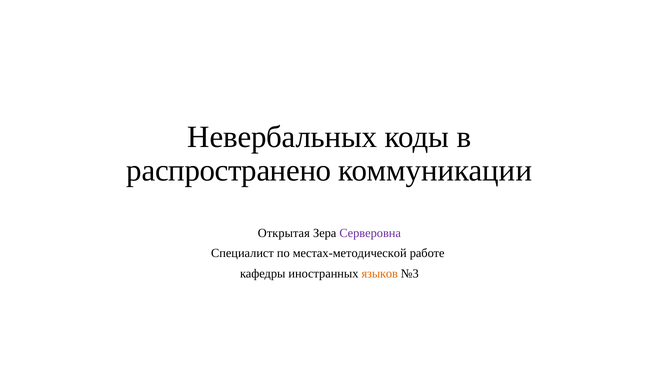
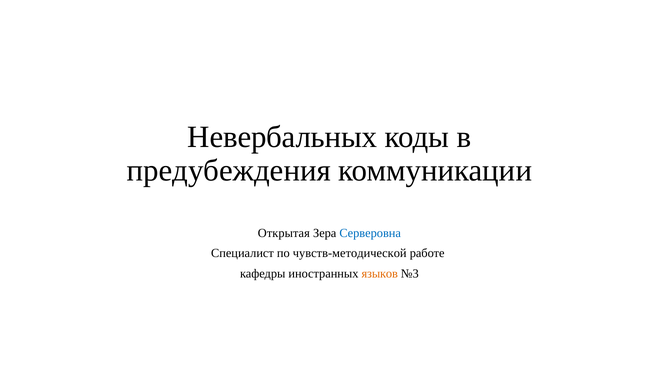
распространено: распространено -> предубеждения (229, 170)
Серверовна colour: purple -> blue (370, 233)
местах-методической: местах-методической -> чувств-методической (350, 253)
